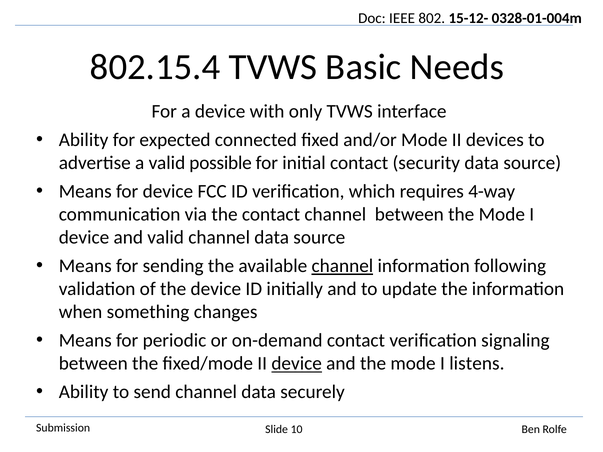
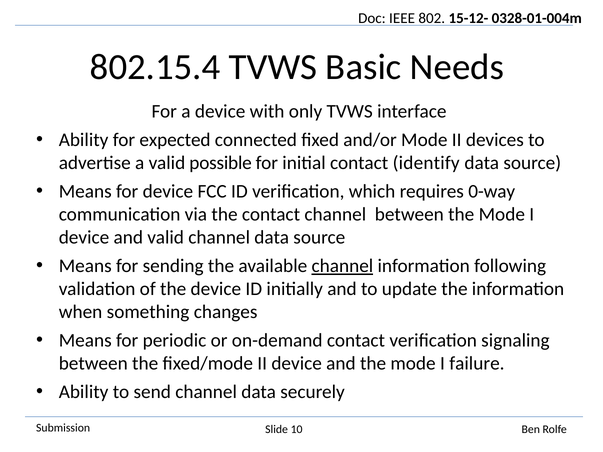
security: security -> identify (426, 163)
4-way: 4-way -> 0-way (492, 191)
device underline: present -> none (297, 364)
listens: listens -> failure (477, 364)
